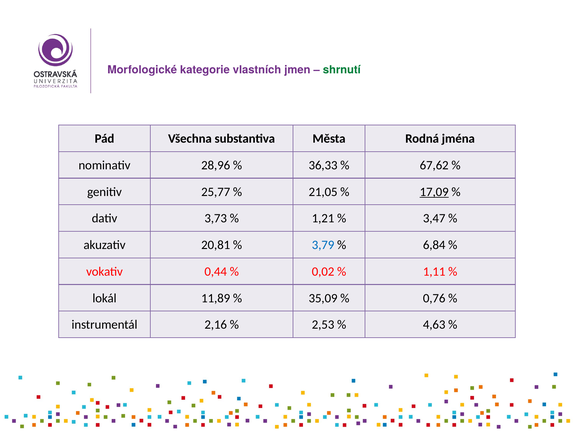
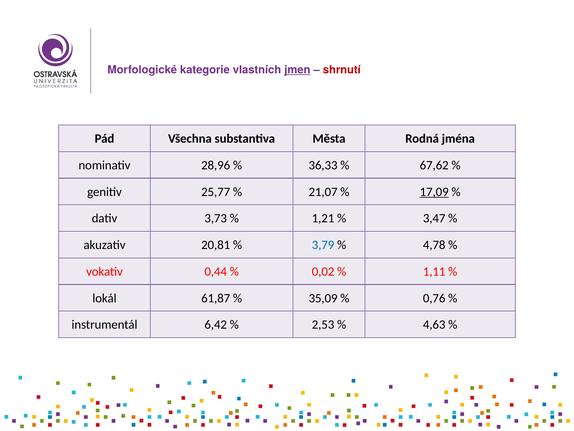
jmen underline: none -> present (297, 70)
shrnutí colour: green -> red (342, 70)
21,05: 21,05 -> 21,07 (323, 192)
6,84: 6,84 -> 4,78 (434, 245)
11,89: 11,89 -> 61,87 (216, 298)
2,16: 2,16 -> 6,42 (216, 324)
